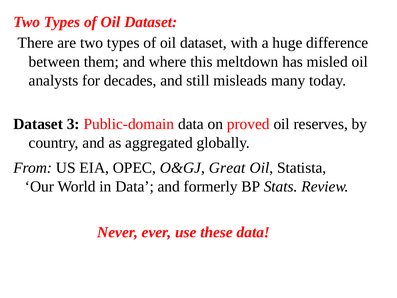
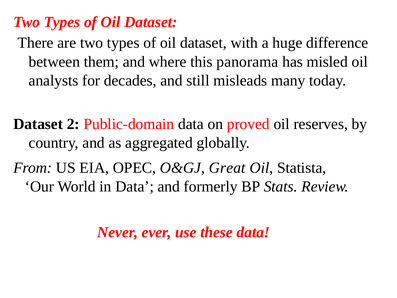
meltdown: meltdown -> panorama (247, 62)
3: 3 -> 2 (73, 124)
